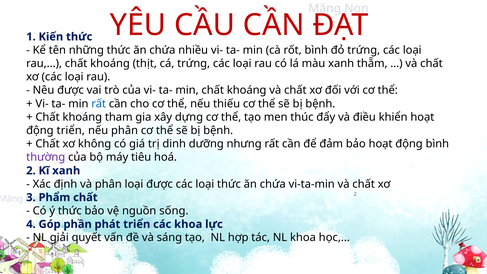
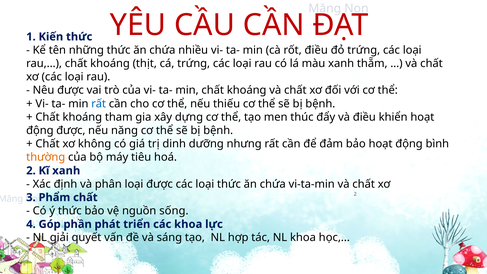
rốt bình: bình -> điều (316, 50)
động triển: triển -> được (71, 130)
nếu phân: phân -> năng (125, 130)
thường colour: purple -> orange (46, 157)
